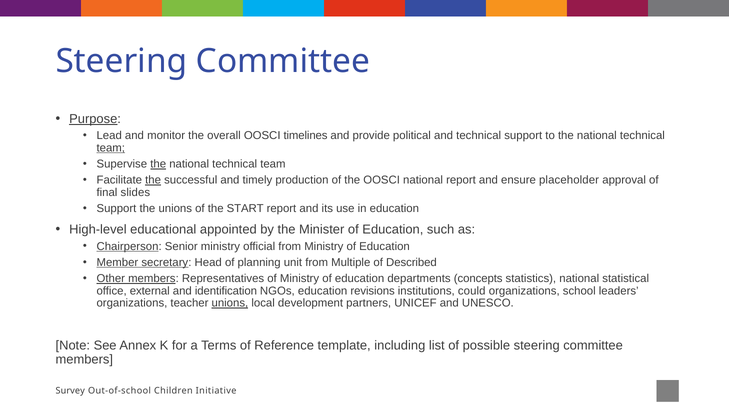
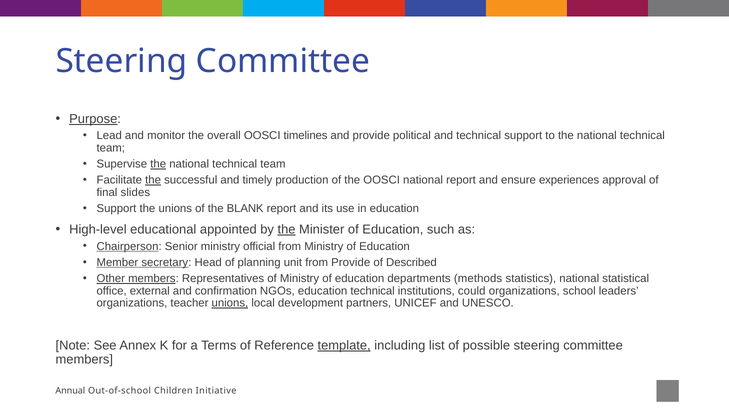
team underline: present -> none (111, 148)
placeholder: placeholder -> experiences (569, 180)
START: START -> BLANK (245, 209)
the underline: none -> present (287, 229)
from Multiple: Multiple -> Provide (351, 262)
concepts: concepts -> methods (478, 278)
identification: identification -> confirmation (226, 291)
education revisions: revisions -> technical (373, 291)
template underline: none -> present (344, 345)
Survey: Survey -> Annual (70, 391)
